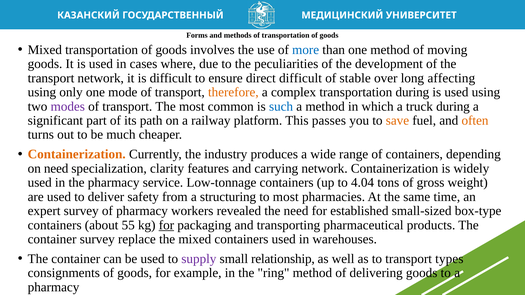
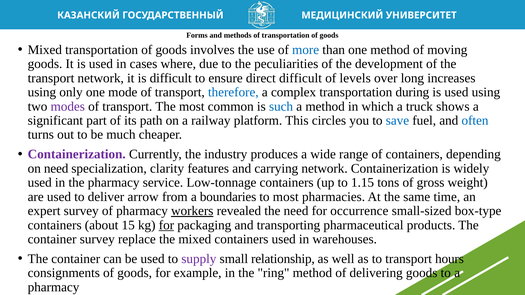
stable: stable -> levels (355, 78)
affecting: affecting -> increases (451, 78)
therefore colour: orange -> blue (233, 92)
truck during: during -> shows (453, 106)
passes: passes -> circles (329, 121)
save colour: orange -> blue (397, 121)
often colour: orange -> blue (475, 121)
Containerization colour: orange -> purple (77, 154)
4.04: 4.04 -> 1.15 (363, 183)
safety: safety -> arrow (143, 197)
structuring: structuring -> boundaries (228, 197)
workers underline: none -> present (192, 211)
established: established -> occurrence (359, 211)
55: 55 -> 15 (128, 225)
types: types -> hours (449, 259)
